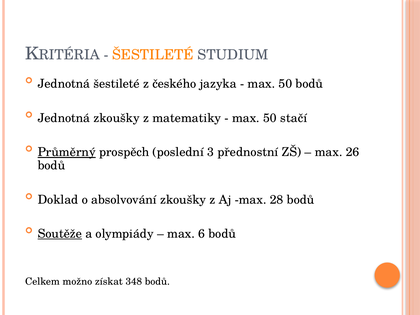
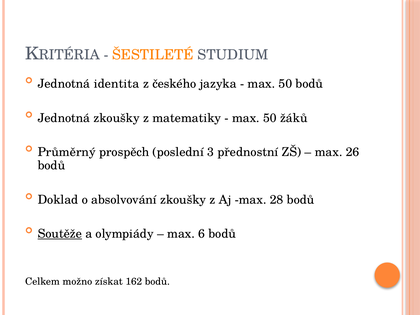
Jednotná šestileté: šestileté -> identita (117, 84)
stačí: stačí -> žáků (294, 118)
Průměrný underline: present -> none (67, 152)
348: 348 -> 162 (134, 282)
